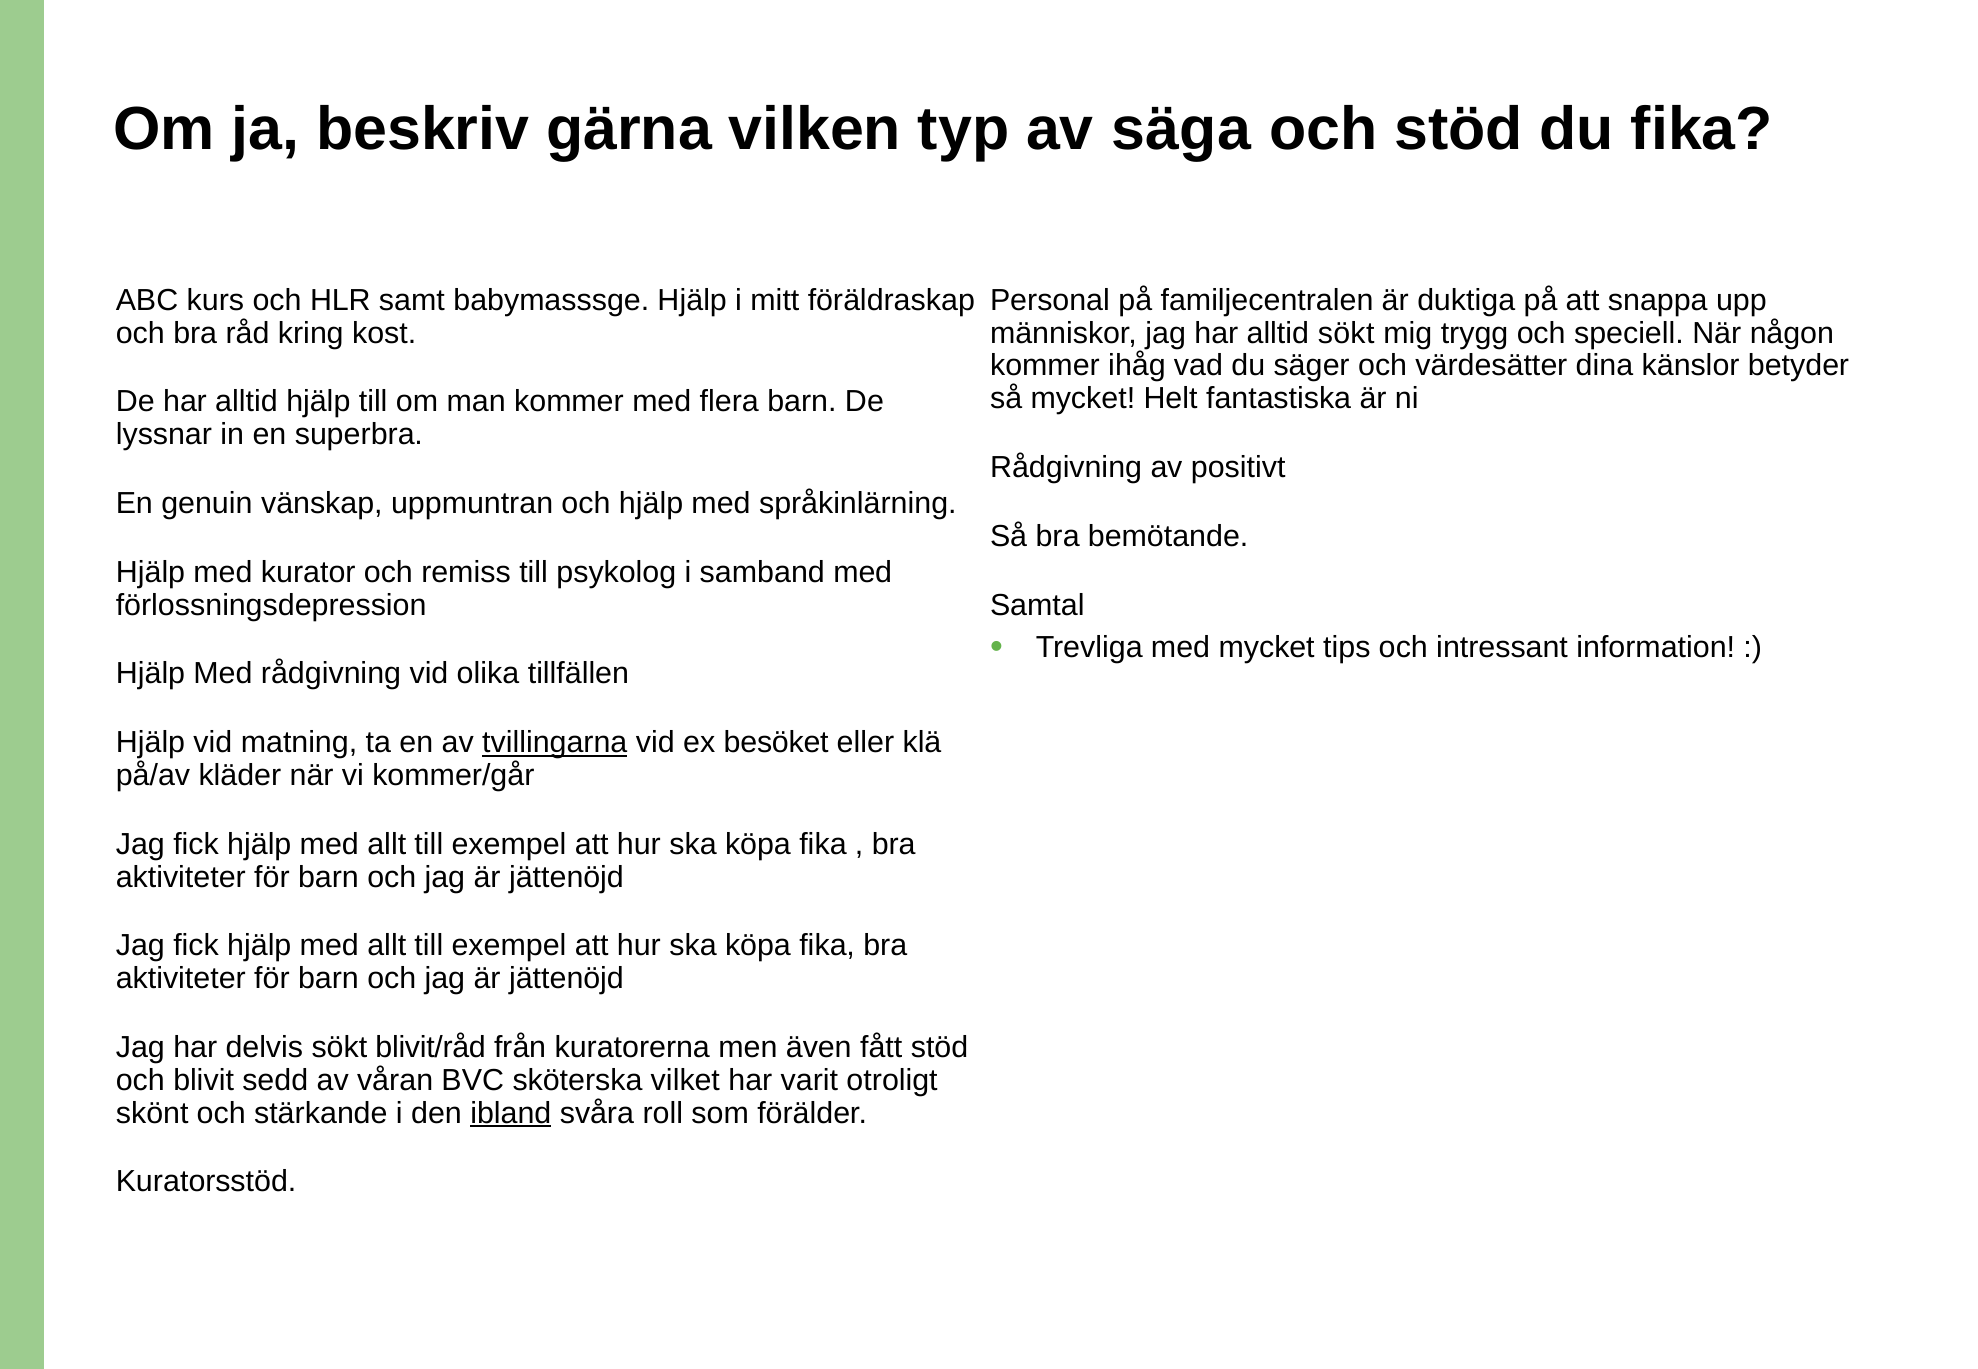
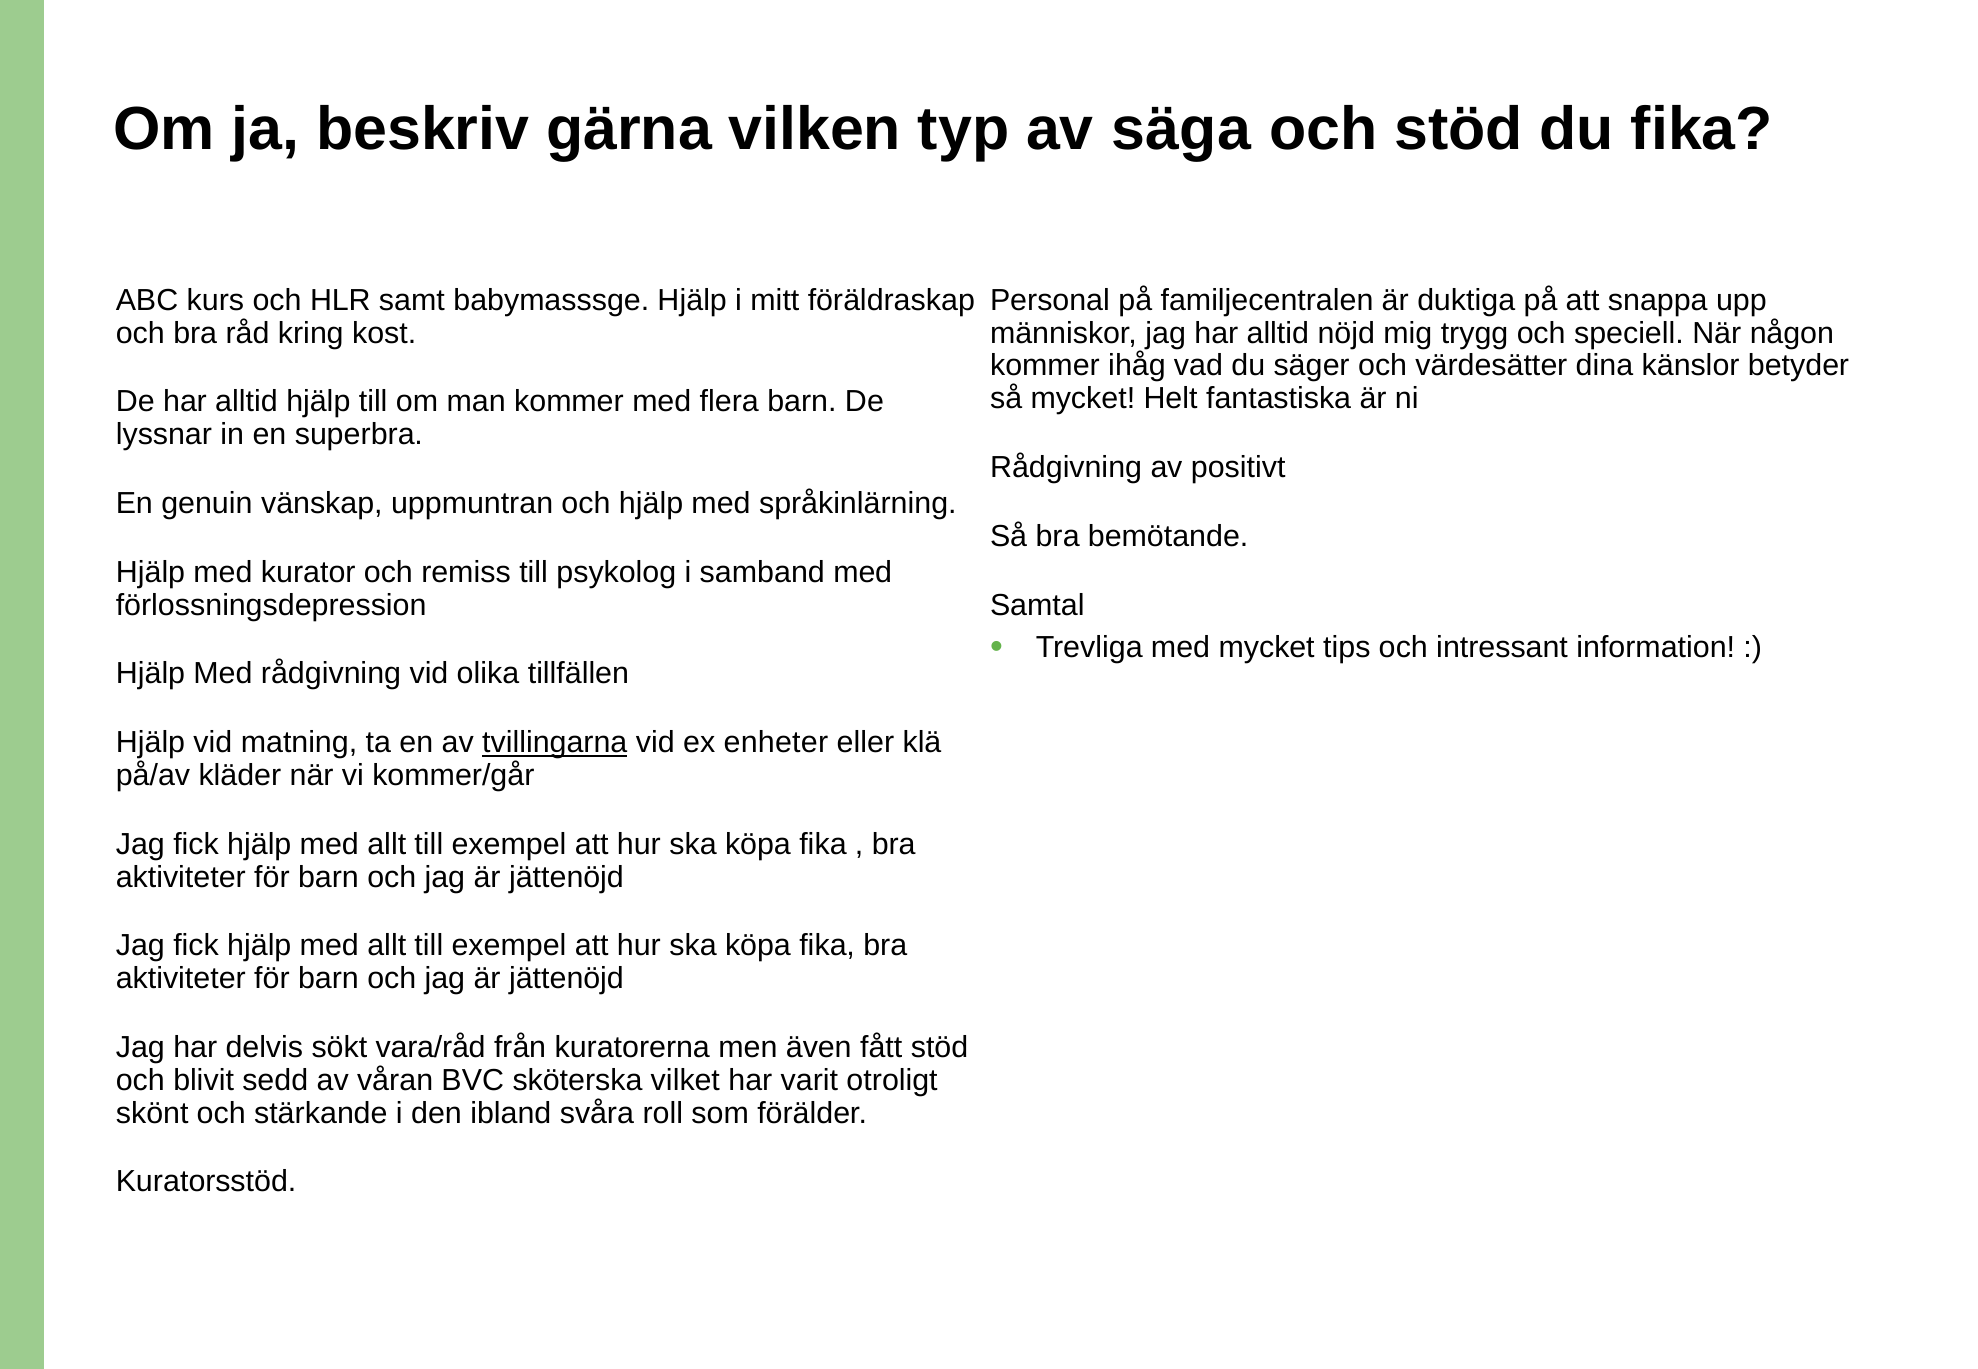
alltid sökt: sökt -> nöjd (1346, 333)
besöket: besöket -> enheter (776, 743)
blivit/råd: blivit/råd -> vara/råd (431, 1048)
ibland underline: present -> none (511, 1113)
